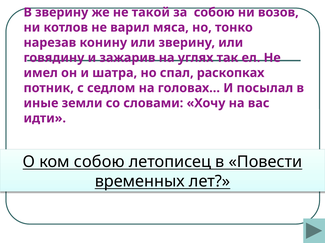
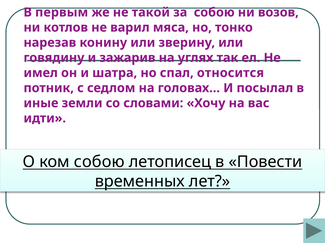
В зверину: зверину -> первым (62, 12)
раскопках: раскопках -> относится (230, 73)
